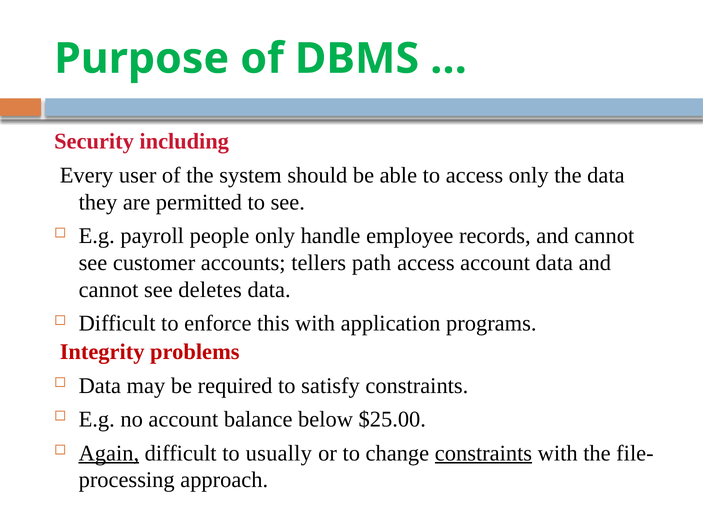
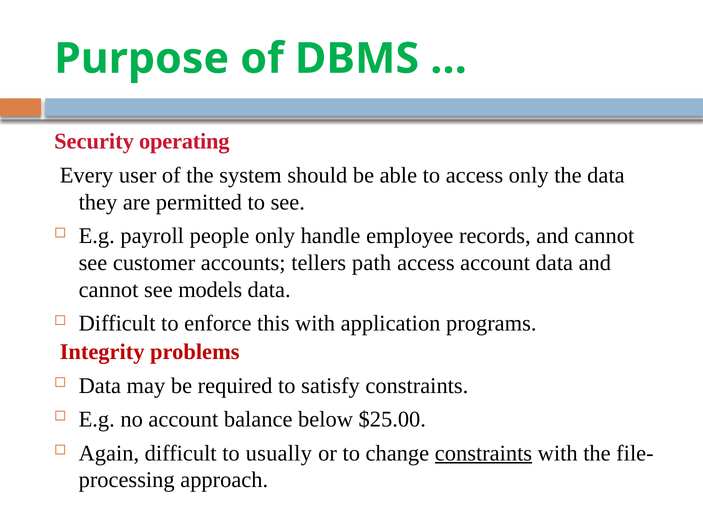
including: including -> operating (184, 142)
deletes: deletes -> models (210, 290)
Again underline: present -> none (109, 453)
